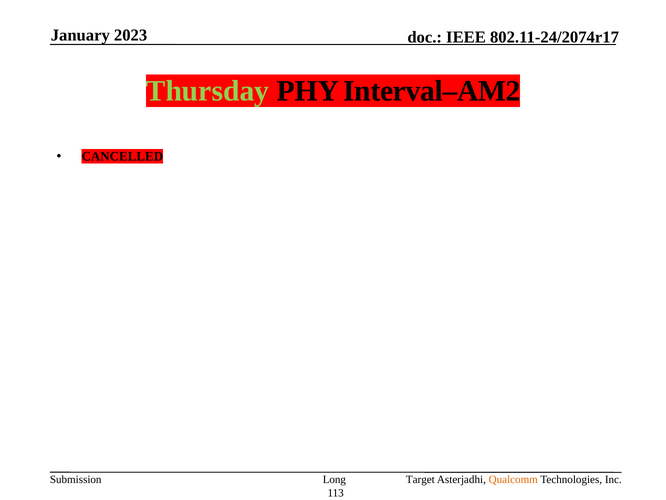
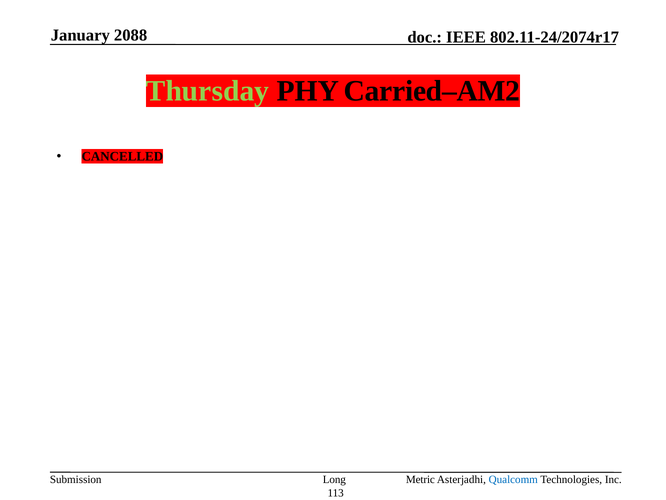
2023: 2023 -> 2088 (131, 35)
Interval–AM2: Interval–AM2 -> Carried–AM2 (432, 91)
Target: Target -> Metric (420, 479)
Qualcomm colour: orange -> blue (513, 479)
